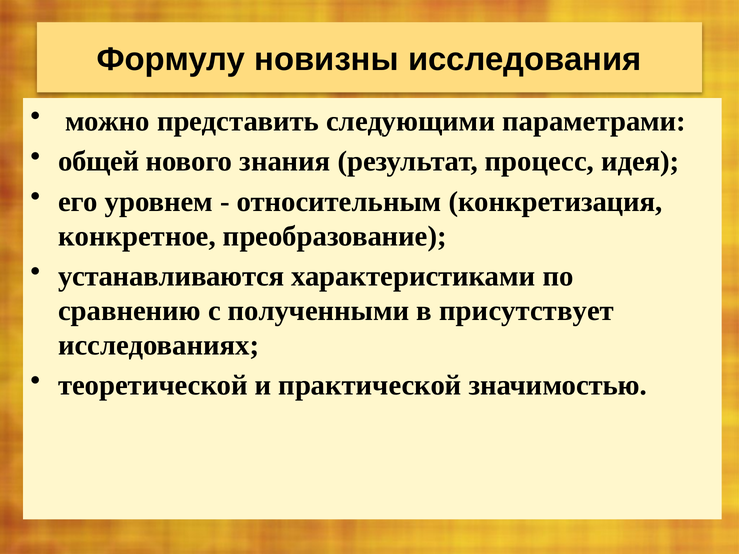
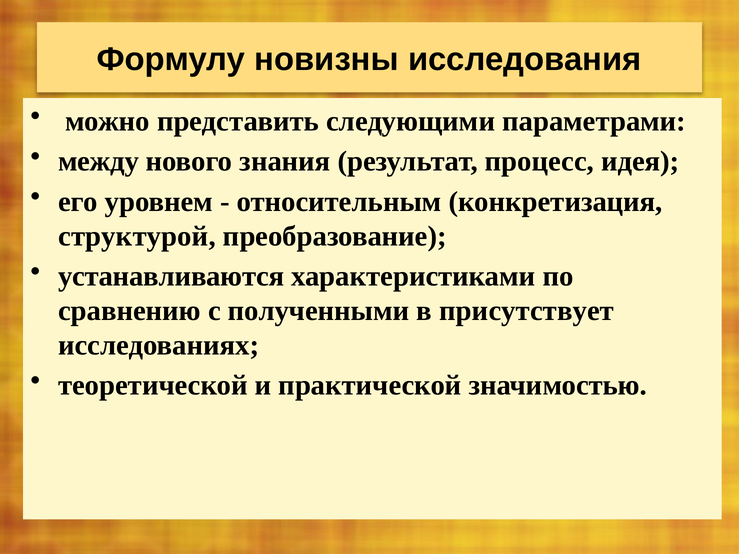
общей: общей -> между (99, 161)
конкретное: конкретное -> структурой (137, 236)
